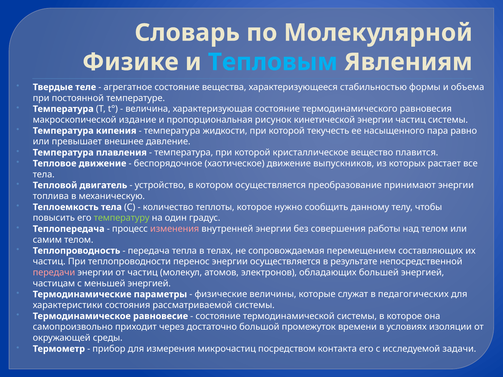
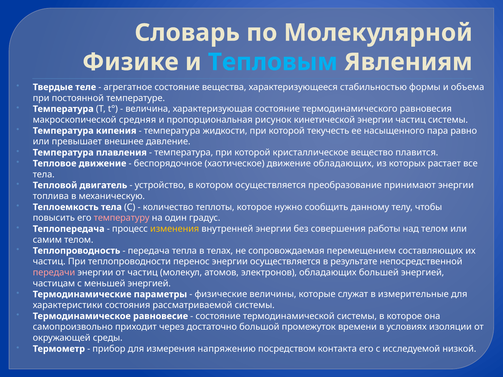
издание: издание -> средняя (138, 120)
движение выпускников: выпускников -> обладающих (344, 164)
температуру colour: light green -> pink (122, 218)
изменения colour: pink -> yellow (175, 229)
педагогических: педагогических -> измерительные (413, 294)
микрочастиц: микрочастиц -> напряжению (227, 349)
задачи: задачи -> низкой (459, 349)
